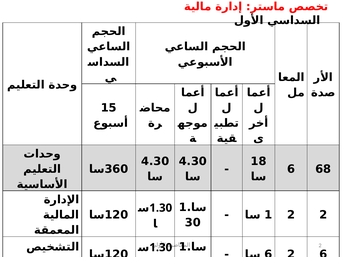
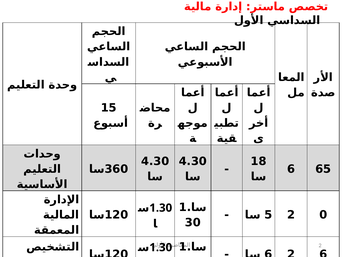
68: 68 -> 65 (323, 169)
1: 1 -> 5 (268, 214)
2 2: 2 -> 0 (323, 214)
